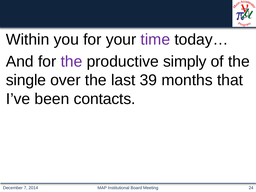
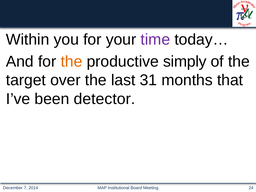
the colour: purple -> orange (71, 61)
single: single -> target (26, 80)
39: 39 -> 31 (148, 80)
contacts: contacts -> detector (104, 99)
